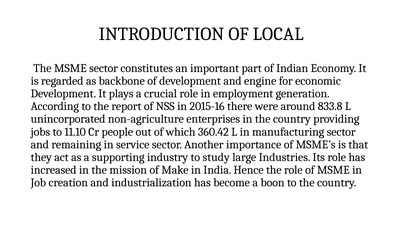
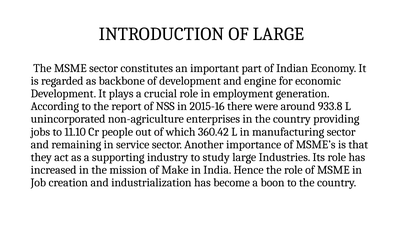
OF LOCAL: LOCAL -> LARGE (278, 34)
833.8: 833.8 -> 933.8 (330, 106)
